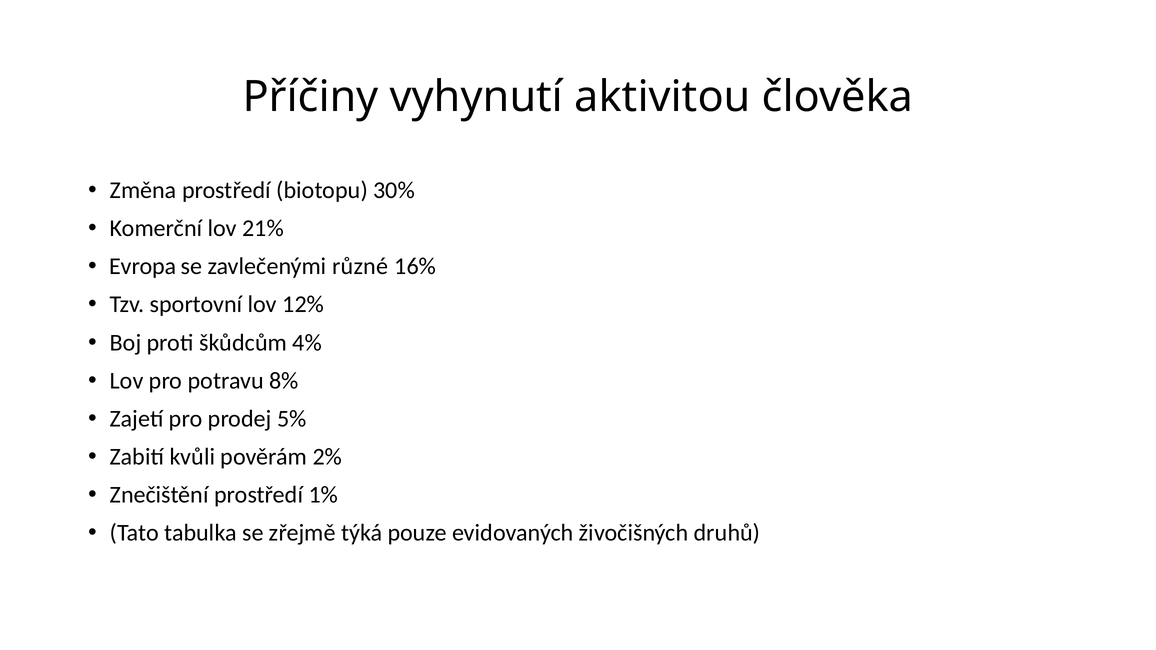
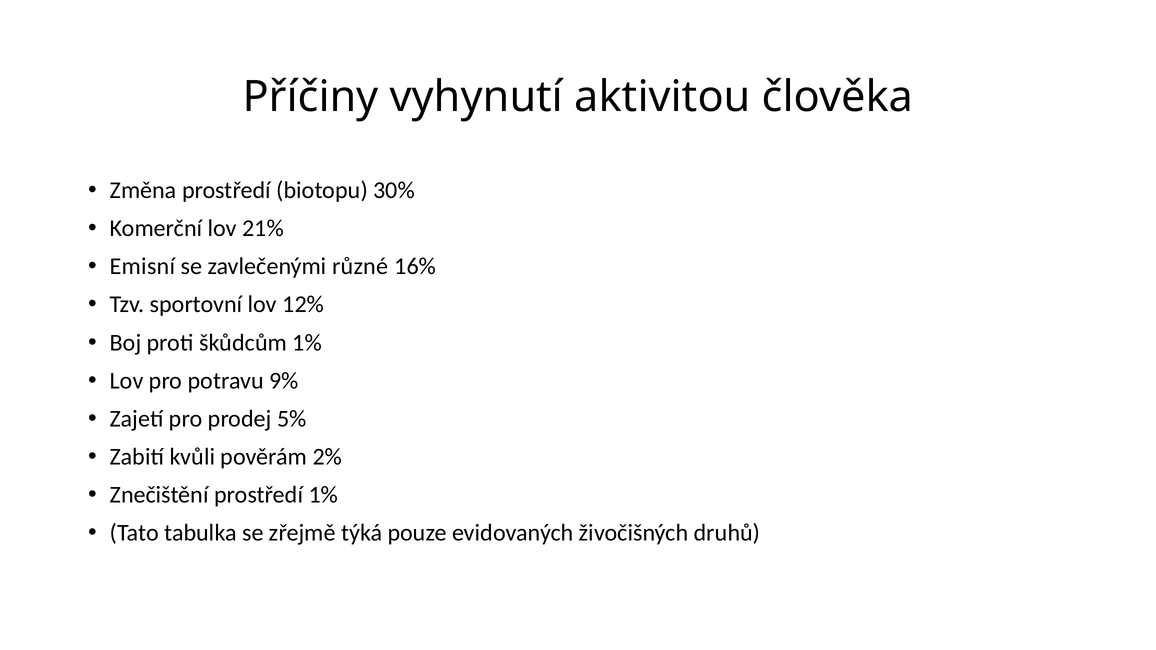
Evropa: Evropa -> Emisní (142, 267)
škůdcům 4%: 4% -> 1% (307, 343)
8%: 8% -> 9% (284, 381)
